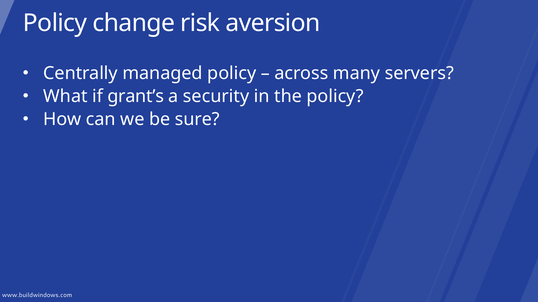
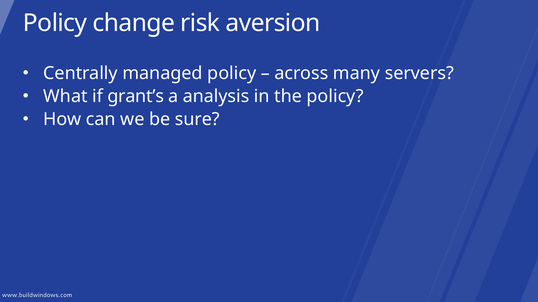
security: security -> analysis (216, 96)
